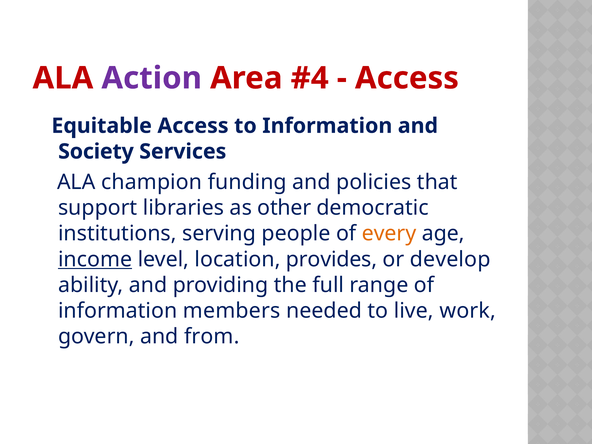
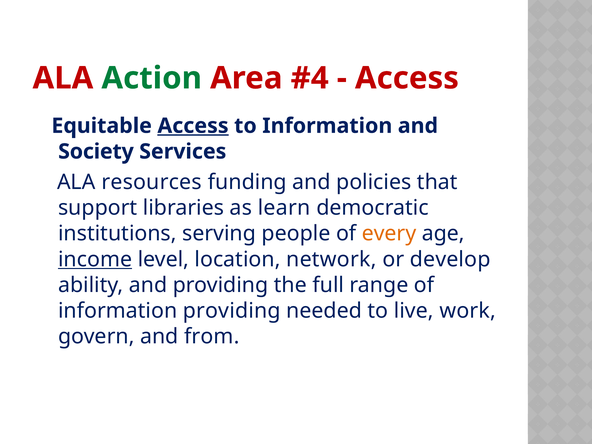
Action colour: purple -> green (152, 78)
Access underline: none -> present (193, 126)
champion: champion -> resources (152, 182)
other: other -> learn (284, 208)
provides: provides -> network (331, 259)
information members: members -> providing (232, 311)
